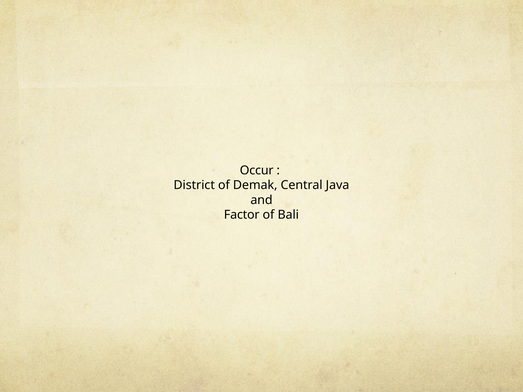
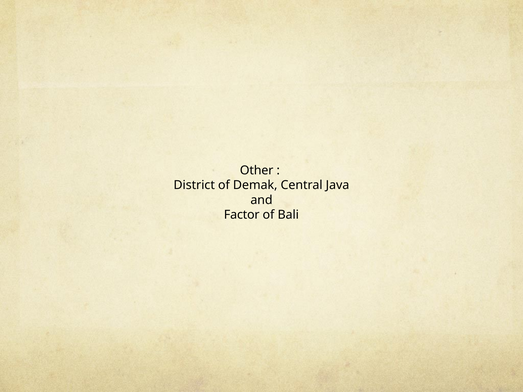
Occur: Occur -> Other (257, 171)
